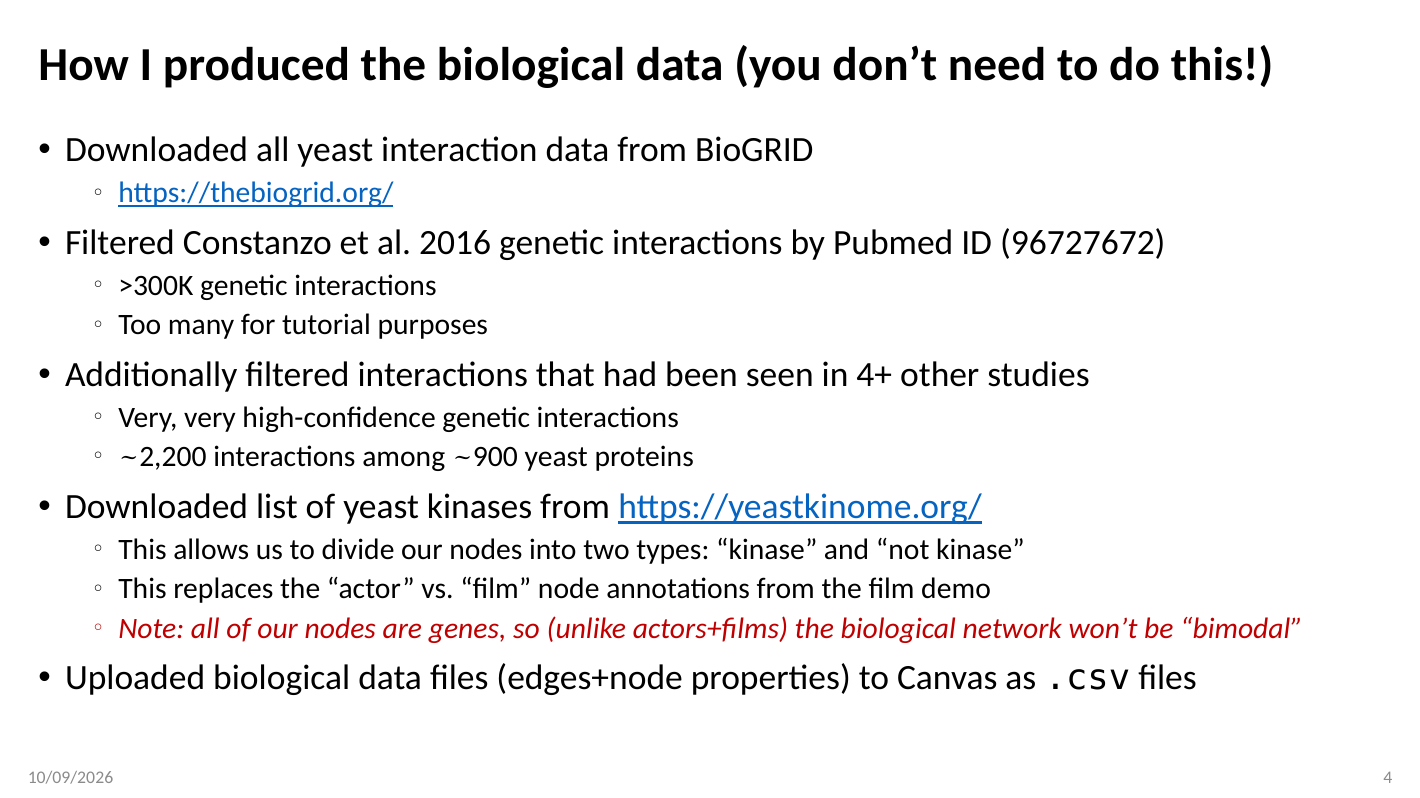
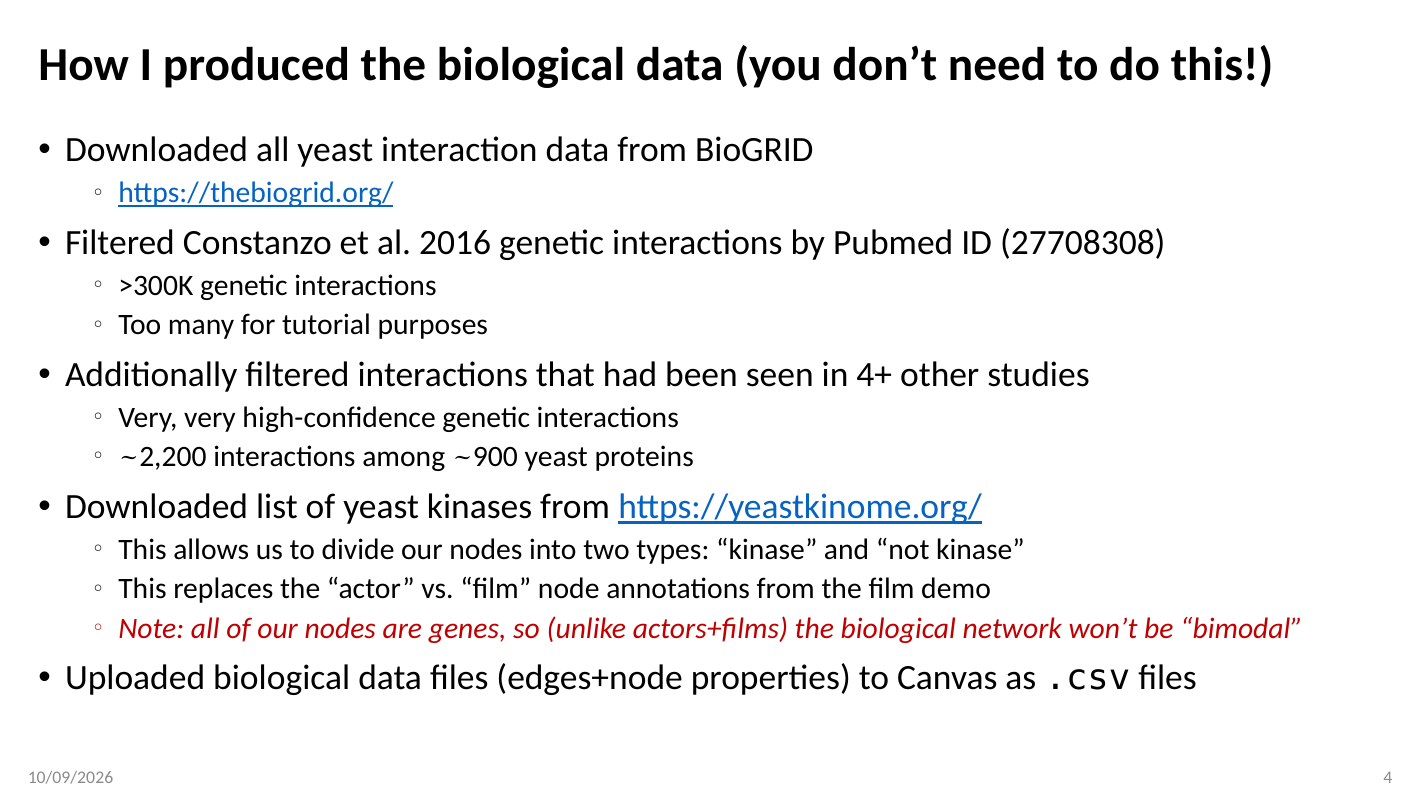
96727672: 96727672 -> 27708308 (1083, 243)
